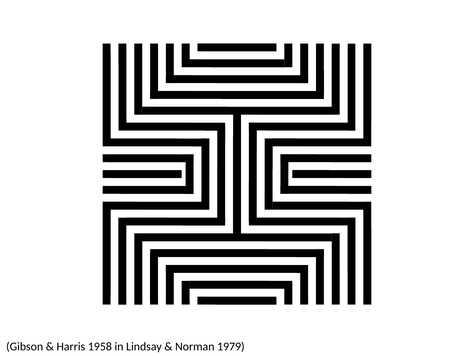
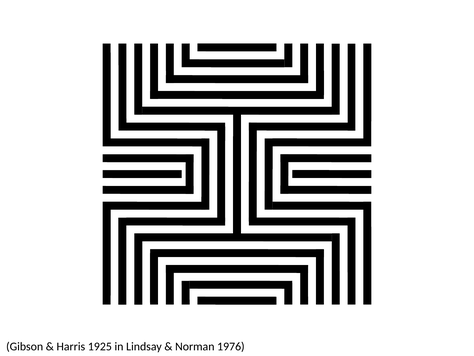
1958: 1958 -> 1925 (100, 346)
1979: 1979 -> 1976 (231, 346)
